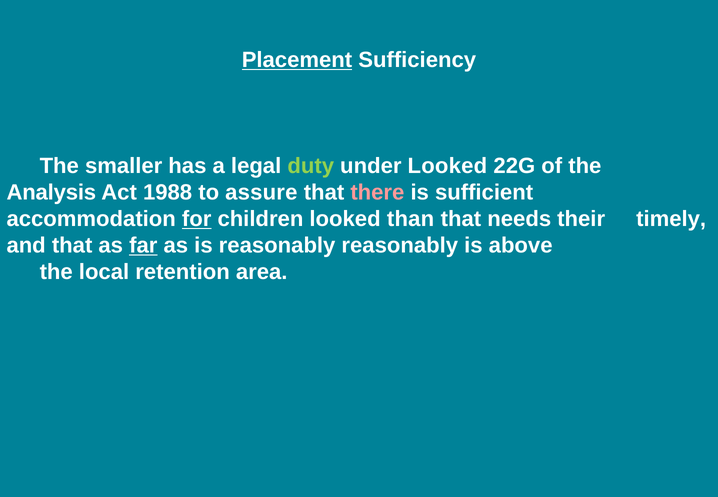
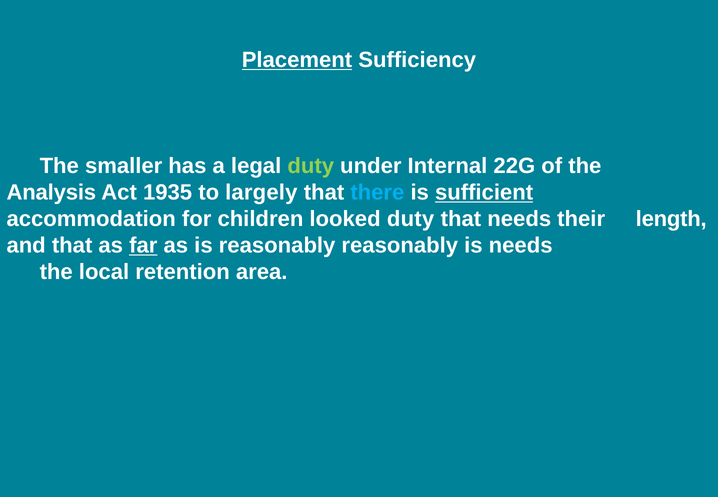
under Looked: Looked -> Internal (447, 166)
1988: 1988 -> 1935 (168, 193)
assure: assure -> largely (261, 193)
there colour: pink -> light blue (377, 193)
sufficient underline: none -> present (484, 193)
for underline: present -> none (197, 219)
looked than: than -> duty (411, 219)
timely: timely -> length (671, 219)
is above: above -> needs (521, 246)
